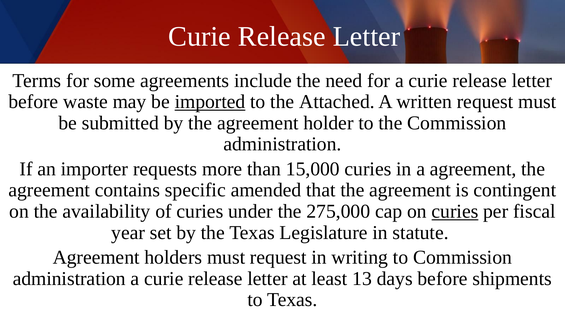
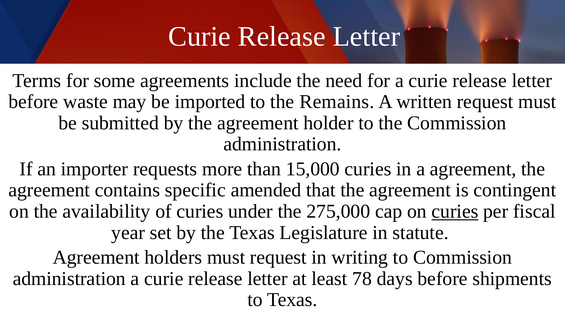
imported underline: present -> none (210, 102)
Attached: Attached -> Remains (337, 102)
13: 13 -> 78 (362, 278)
